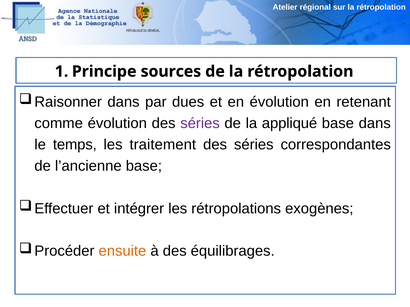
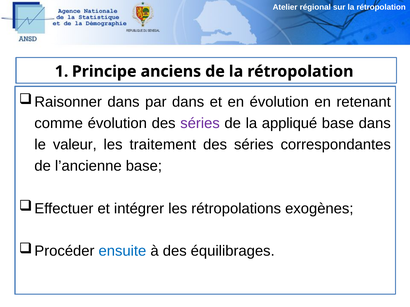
sources: sources -> anciens (171, 72)
par dues: dues -> dans (188, 102)
temps: temps -> valeur (75, 145)
ensuite colour: orange -> blue (122, 252)
